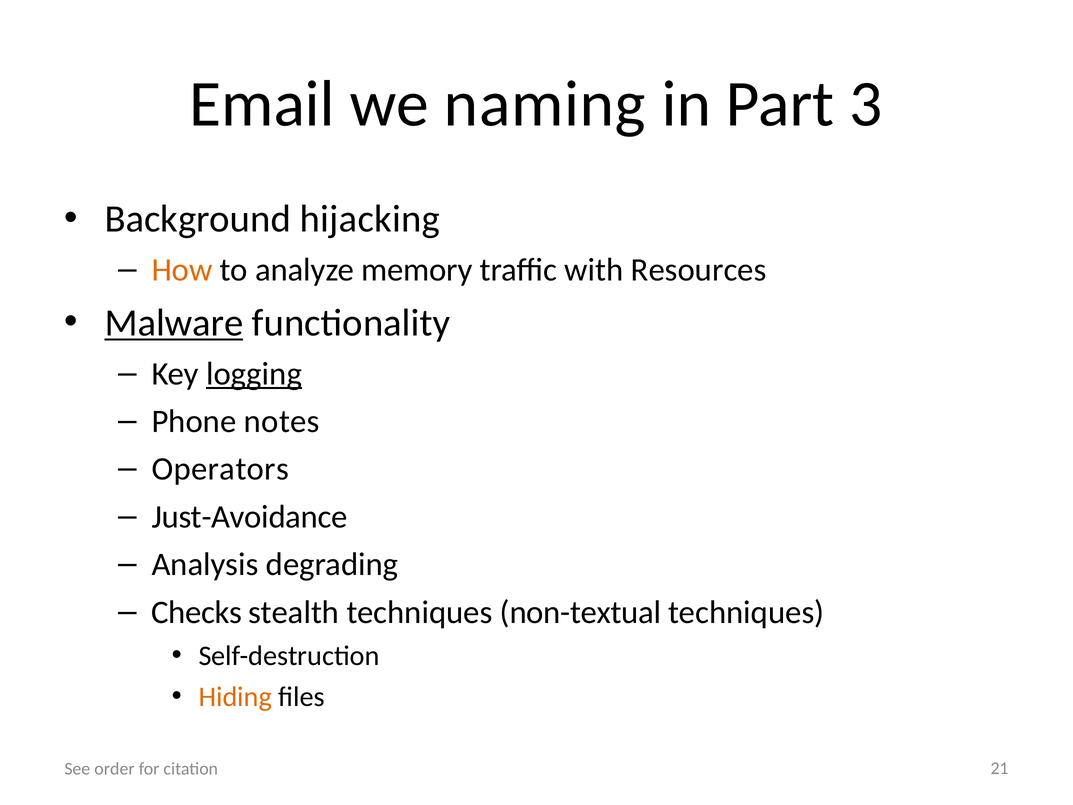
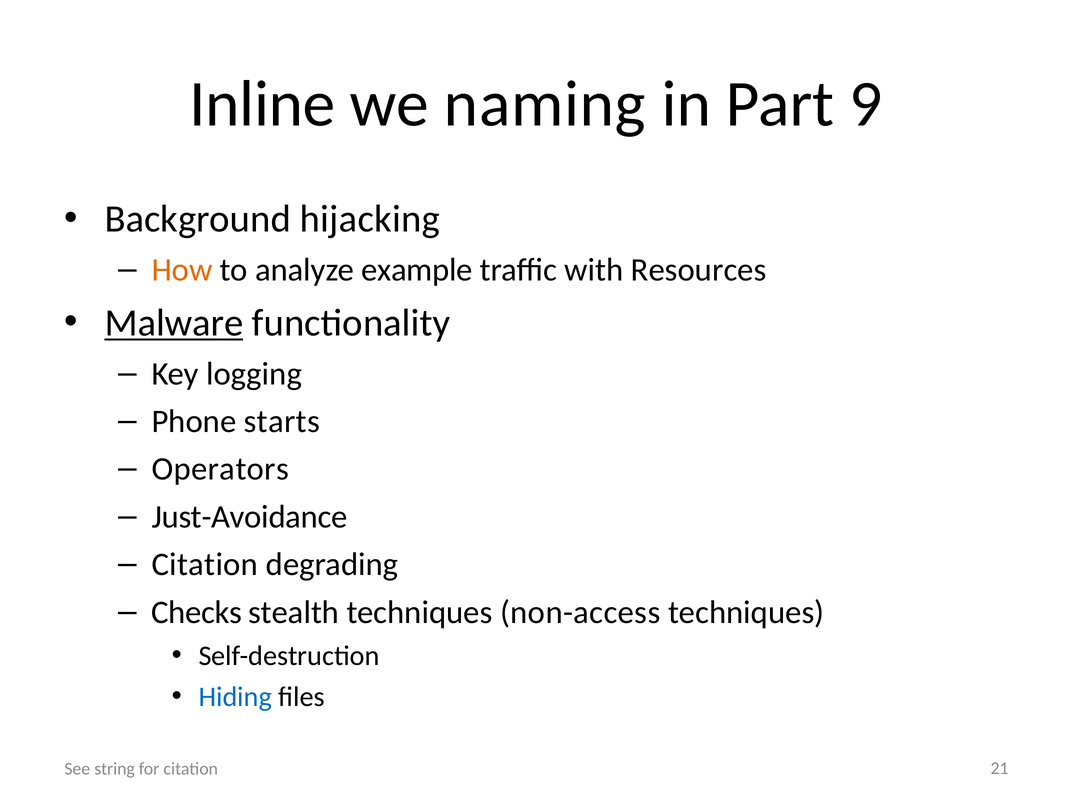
Email: Email -> Inline (262, 104)
3: 3 -> 9 (866, 104)
memory: memory -> example (417, 270)
logging underline: present -> none (254, 374)
notes: notes -> starts (282, 421)
Analysis: Analysis -> Citation (205, 564)
non-textual: non-textual -> non-access (580, 612)
Hiding colour: orange -> blue (235, 697)
order: order -> string (115, 769)
